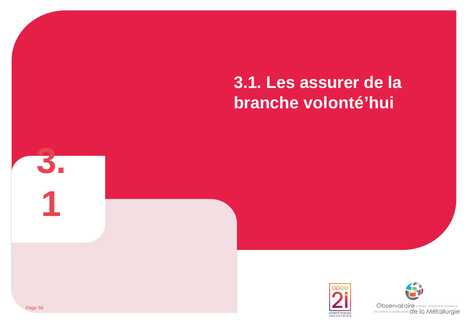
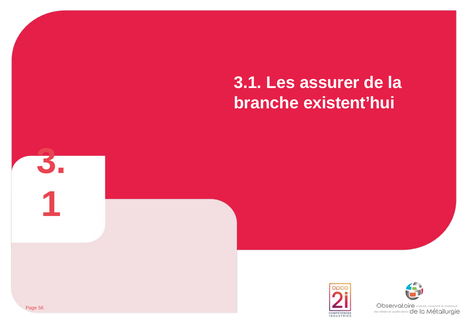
volonté’hui: volonté’hui -> existent’hui (349, 103)
